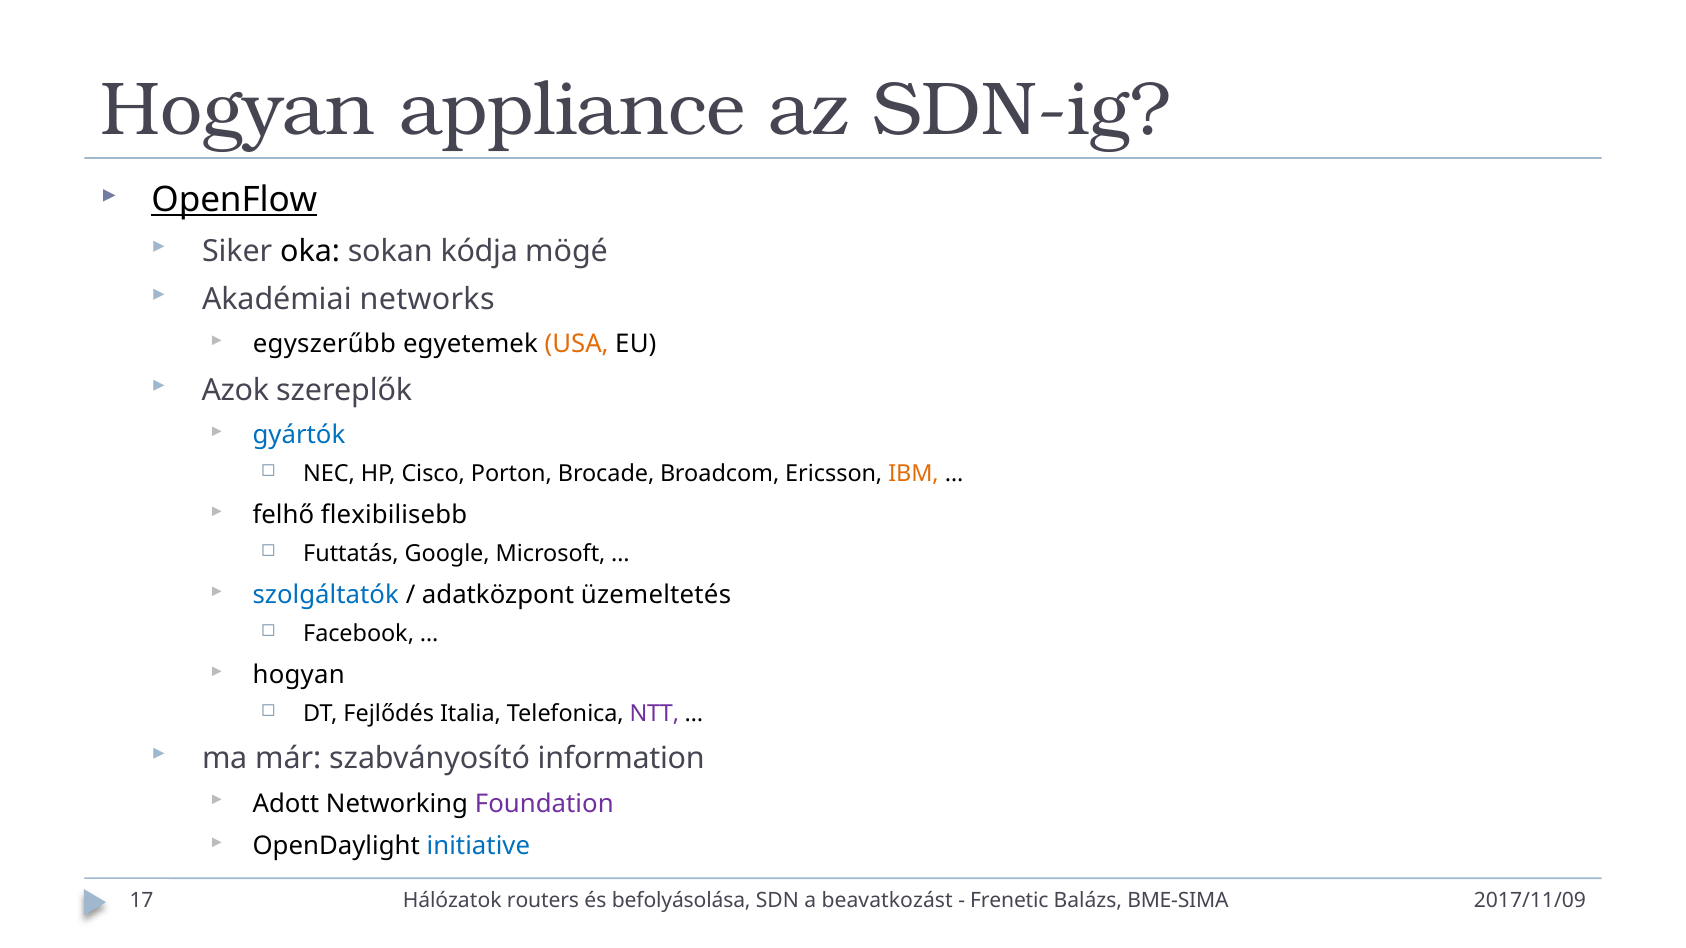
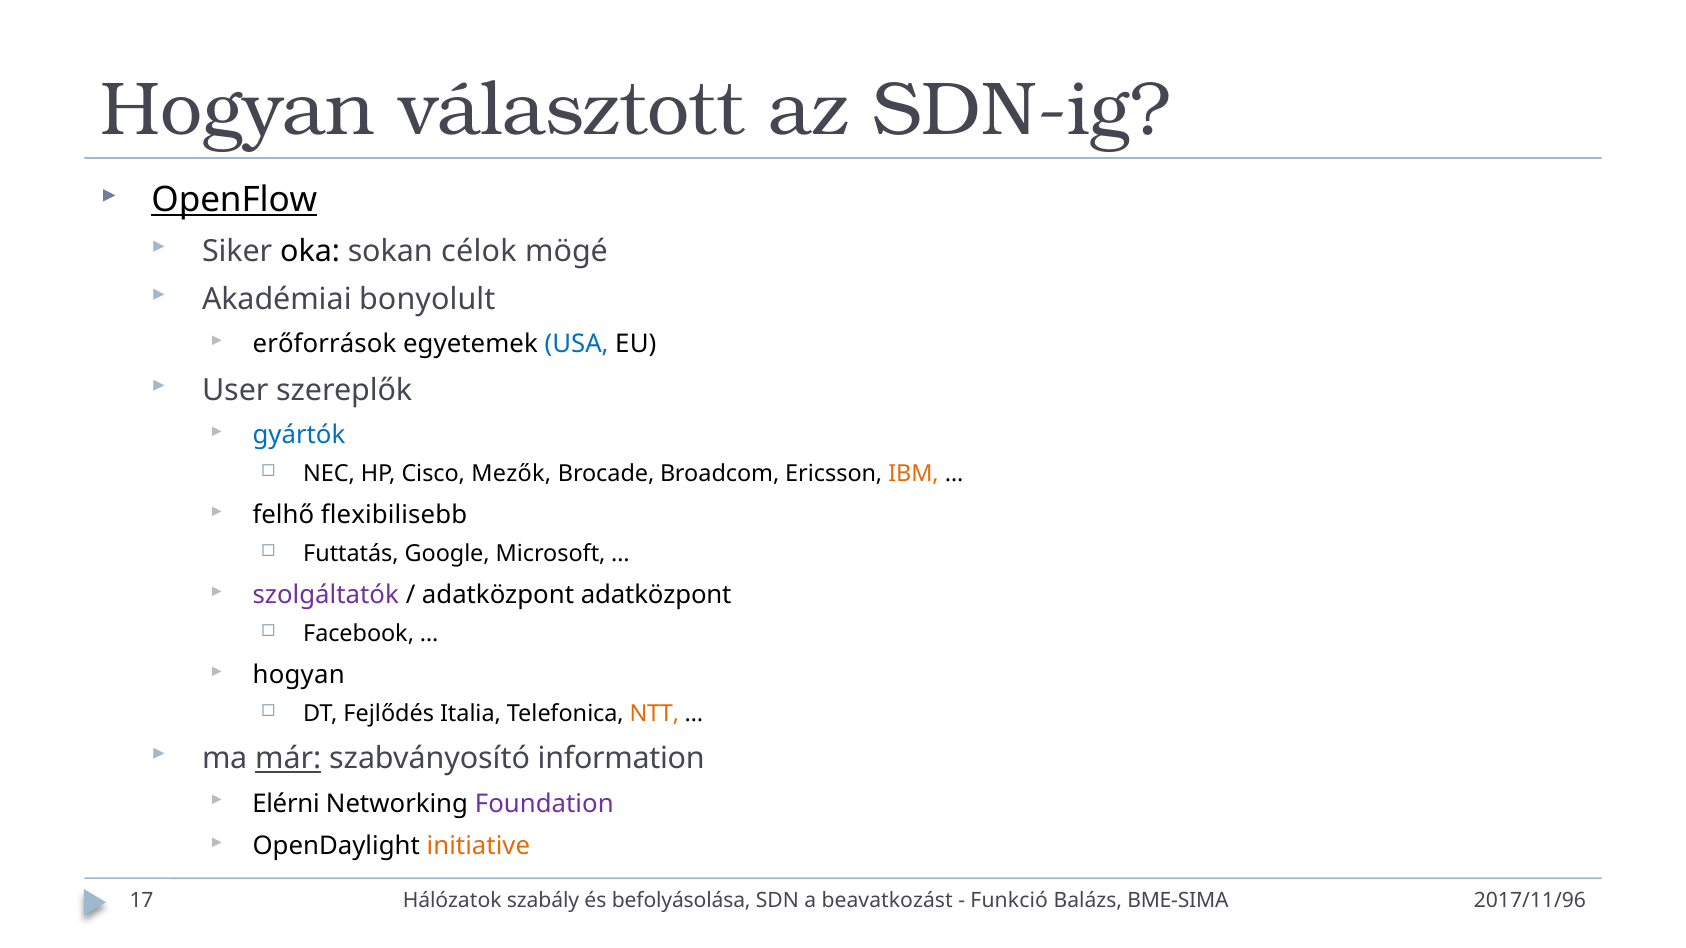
appliance: appliance -> választott (572, 110)
kódja: kódja -> célok (479, 251)
networks: networks -> bonyolult (427, 299)
egyszerűbb: egyszerűbb -> erőforrások (324, 344)
USA colour: orange -> blue (577, 344)
Azok: Azok -> User (235, 390)
Porton: Porton -> Mezők (511, 474)
szolgáltatók colour: blue -> purple (326, 596)
adatközpont üzemeltetés: üzemeltetés -> adatközpont (656, 596)
NTT colour: purple -> orange (654, 714)
már underline: none -> present (288, 759)
Adott: Adott -> Elérni (286, 804)
initiative colour: blue -> orange (478, 847)
routers: routers -> szabály (543, 901)
Frenetic: Frenetic -> Funkció (1009, 901)
2017/11/09: 2017/11/09 -> 2017/11/96 (1530, 901)
